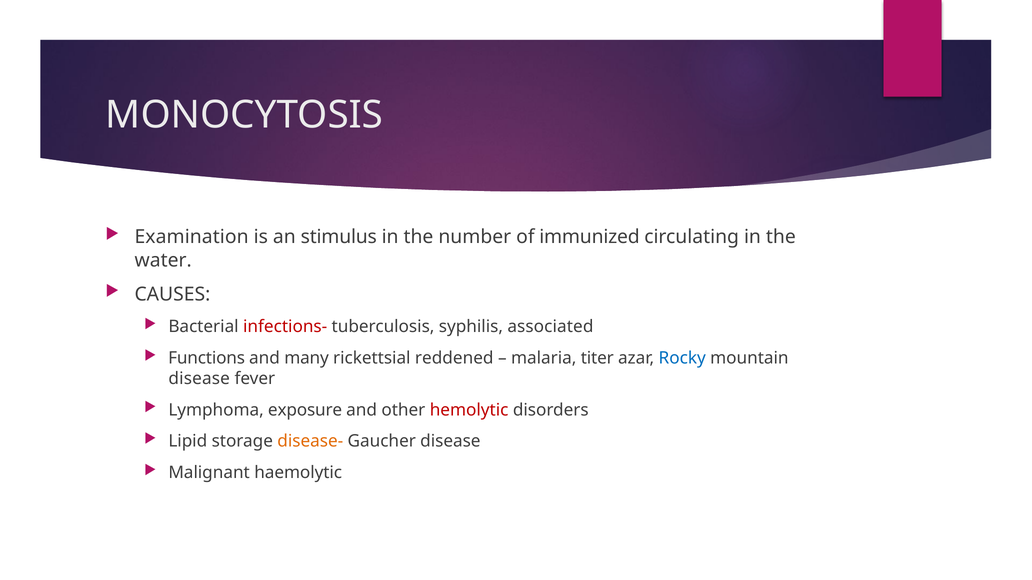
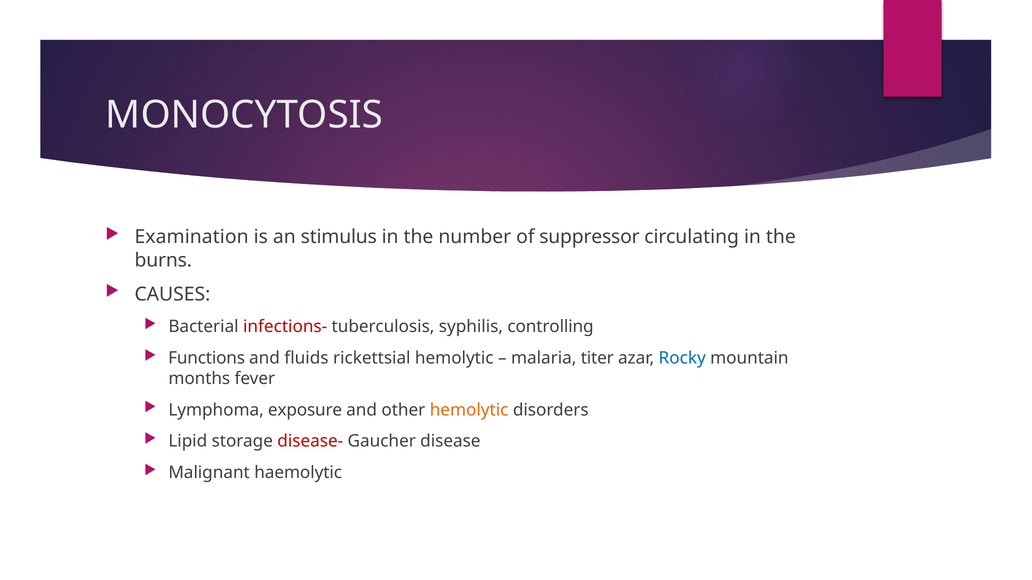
immunized: immunized -> suppressor (589, 237)
water: water -> burns (163, 260)
associated: associated -> controlling (551, 327)
many: many -> fluids (306, 358)
rickettsial reddened: reddened -> hemolytic (454, 358)
disease: disease -> months (199, 379)
hemolytic colour: red -> orange (469, 410)
disease- colour: orange -> red (310, 442)
